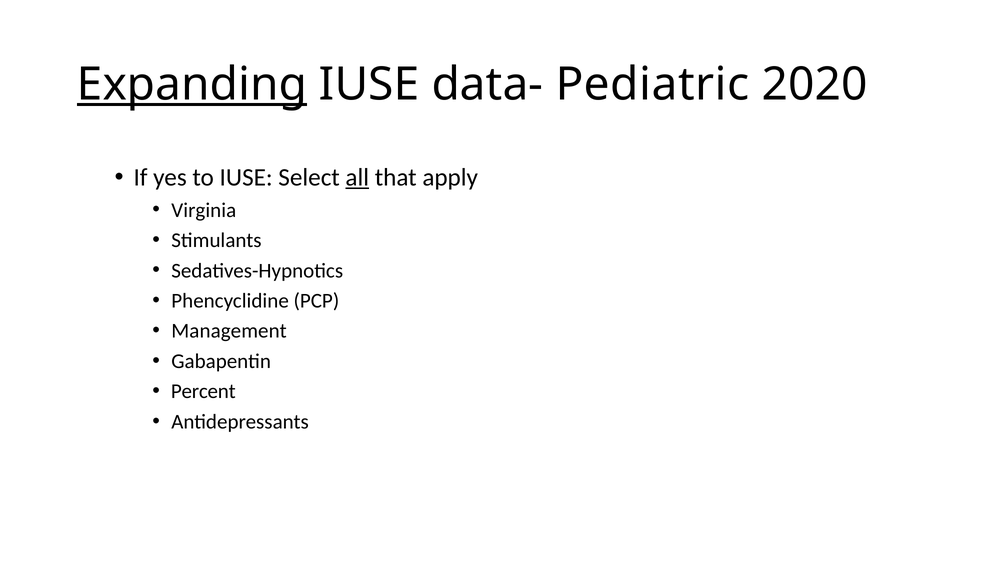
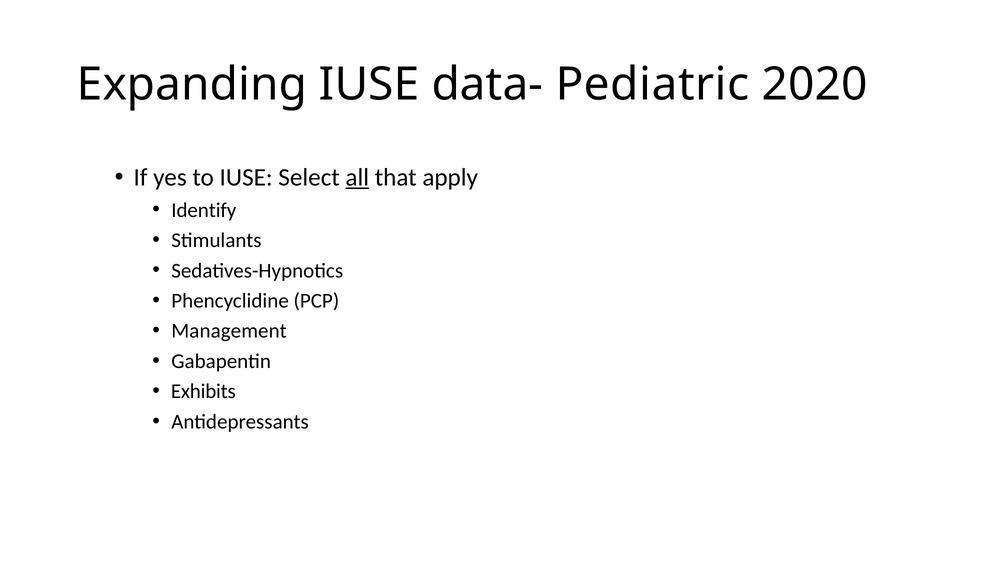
Expanding underline: present -> none (192, 85)
Virginia: Virginia -> Identify (204, 210)
Percent: Percent -> Exhibits (203, 392)
